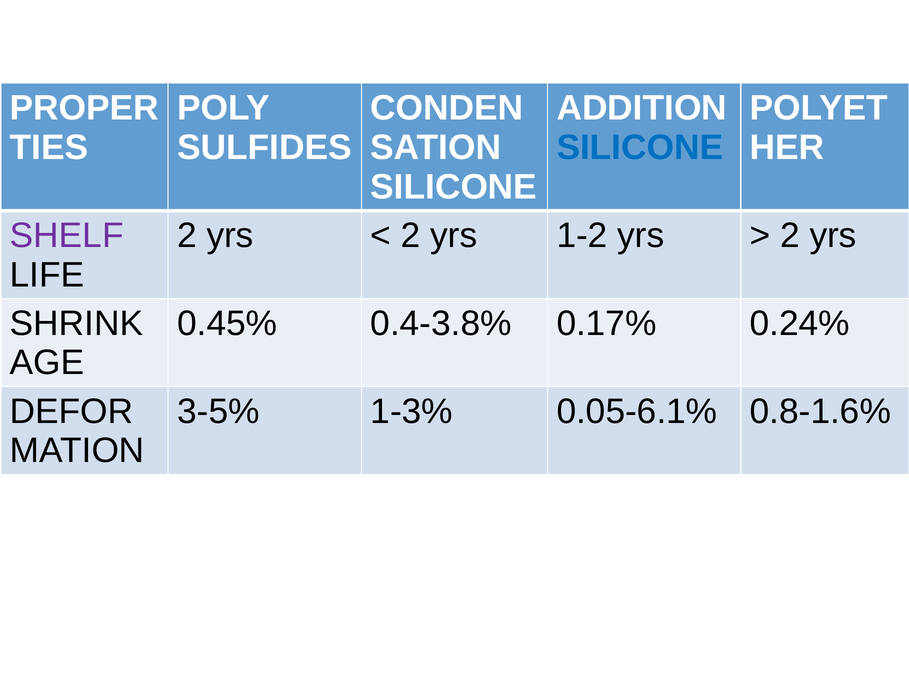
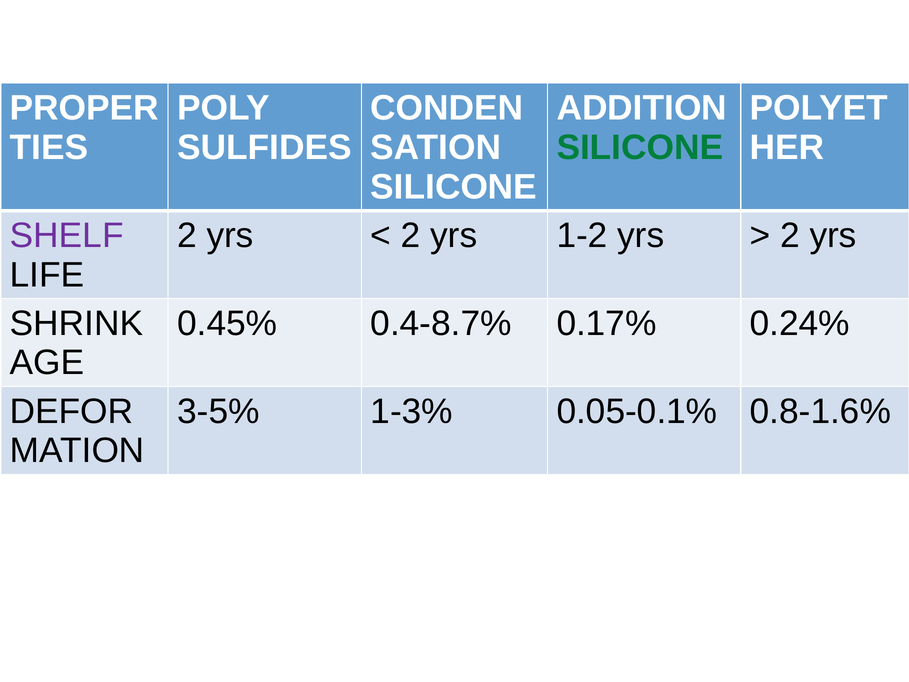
SILICONE colour: blue -> green (640, 147)
0.4-3.8%: 0.4-3.8% -> 0.4-8.7% (441, 323)
0.05-6.1%: 0.05-6.1% -> 0.05-0.1% (637, 411)
